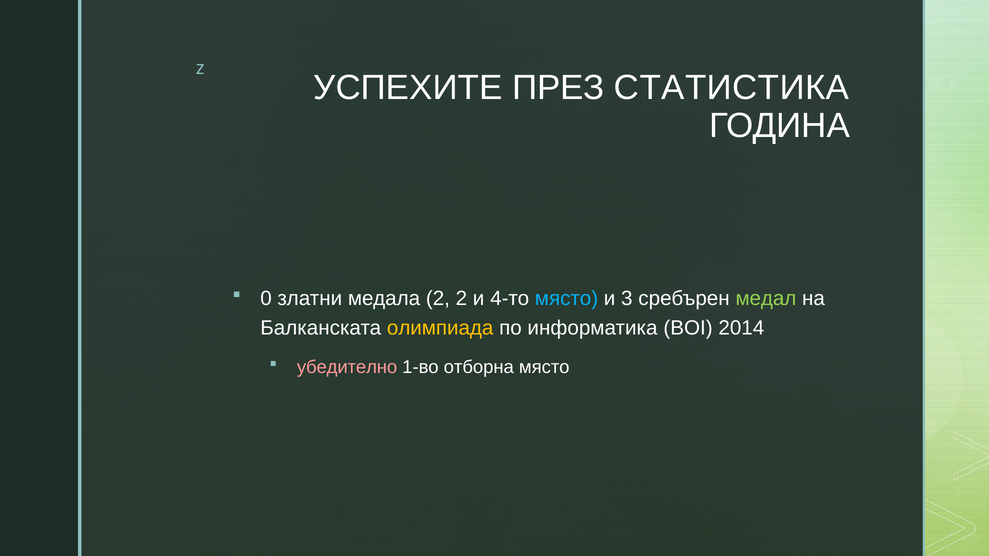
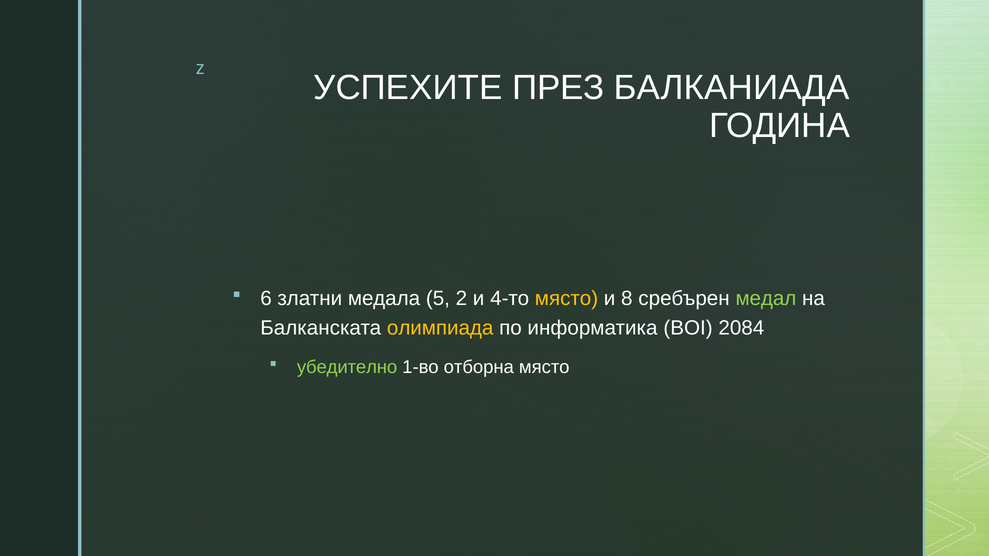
СТАТИСТИКА: СТАТИСТИКА -> БАЛКАНИАДА (732, 88)
0: 0 -> 6 (266, 299)
медала 2: 2 -> 5 (438, 299)
място colour: light blue -> yellow (566, 299)
3: 3 -> 8 (627, 299)
2014: 2014 -> 2084 (741, 328)
убедително colour: pink -> light green (347, 367)
